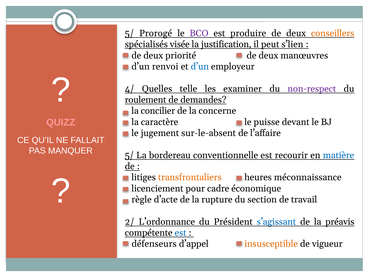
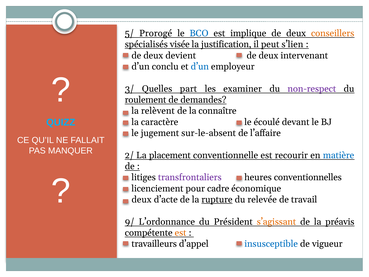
BCO colour: purple -> blue (199, 33)
produire: produire -> implique (248, 33)
priorité: priorité -> devient (181, 55)
manœuvres: manœuvres -> intervenant (304, 55)
renvoi: renvoi -> conclu (165, 67)
4/: 4/ -> 3/ (130, 89)
telle: telle -> part (188, 89)
concilier: concilier -> relèvent (158, 111)
concerne: concerne -> connaître (217, 111)
QUIZZ colour: pink -> light blue (61, 122)
puisse: puisse -> écoulé (267, 122)
5/: 5/ -> 2/ (129, 155)
bordereau: bordereau -> placement (170, 155)
transfrontaliers colour: orange -> purple (190, 177)
méconnaissance: méconnaissance -> conventionnelles (308, 177)
règle: règle -> deux (142, 199)
rupture underline: none -> present (217, 199)
section: section -> relevée (262, 199)
2/: 2/ -> 9/ (130, 222)
s’agissant colour: blue -> orange (276, 222)
est colour: blue -> orange (181, 233)
défenseurs: défenseurs -> travailleurs (154, 244)
insusceptible colour: orange -> blue (271, 244)
